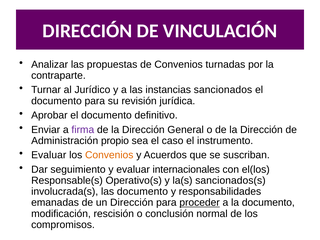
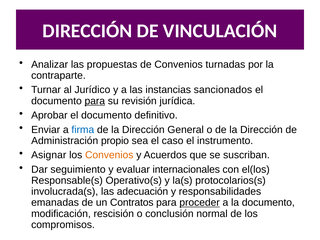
para underline: none -> present (95, 101)
firma colour: purple -> blue (83, 130)
Evaluar: Evaluar -> Asignar (49, 155)
sancionados(s: sancionados(s -> protocolarios(s (230, 181)
las documento: documento -> adecuación (143, 192)
un Dirección: Dirección -> Contratos (132, 203)
